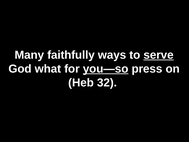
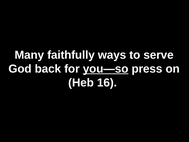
serve underline: present -> none (159, 55)
what: what -> back (48, 69)
32: 32 -> 16 (107, 83)
